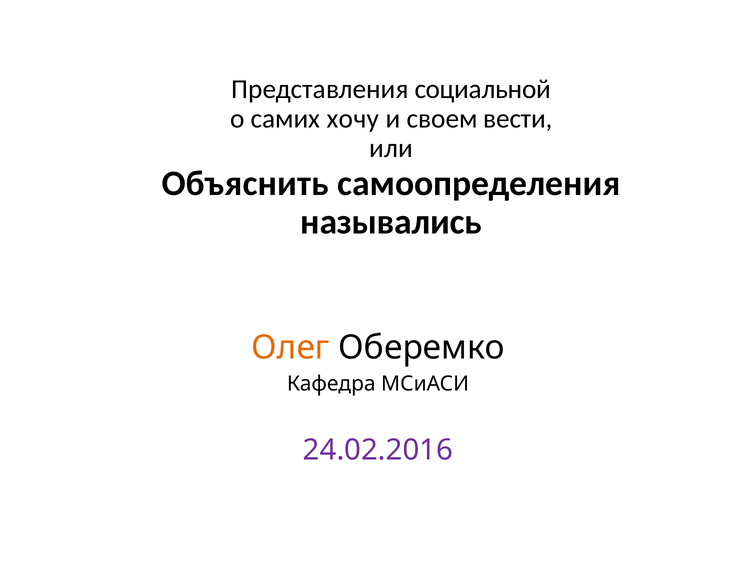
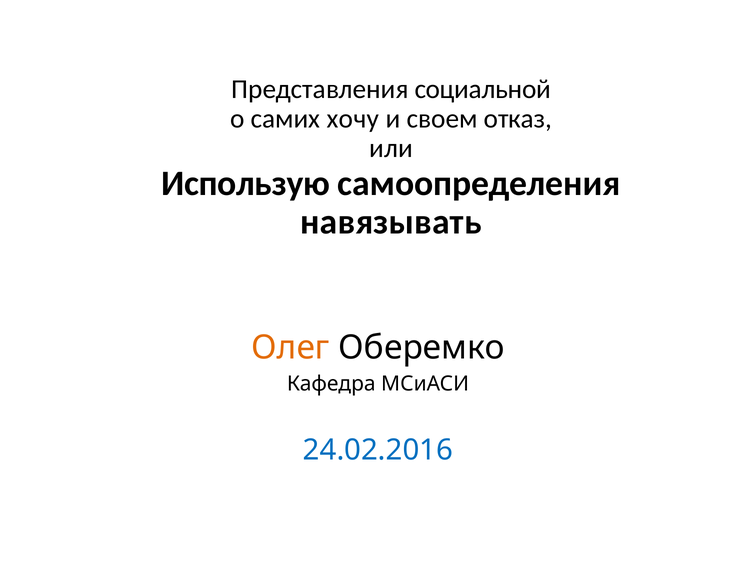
вести: вести -> отказ (518, 119)
Объяснить: Объяснить -> Использую (246, 184)
назывались: назывались -> навязывать (391, 222)
24.02.2016 colour: purple -> blue (378, 450)
